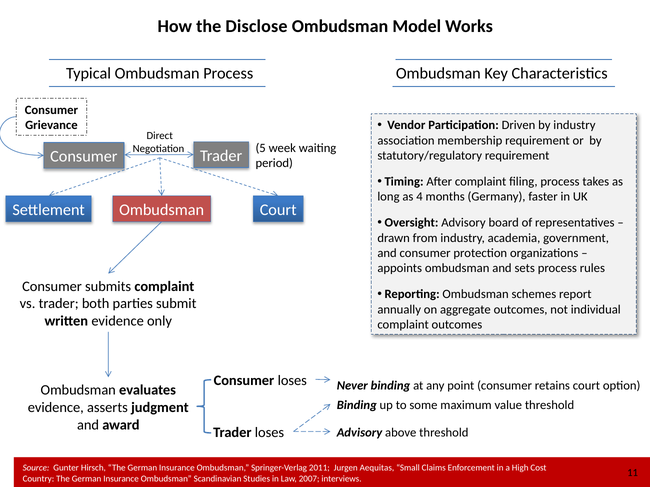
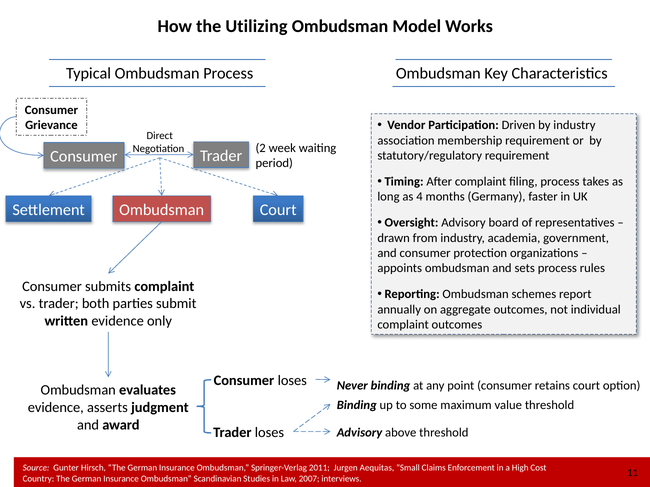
Disclose: Disclose -> Utilizing (256, 26)
5: 5 -> 2 (261, 148)
